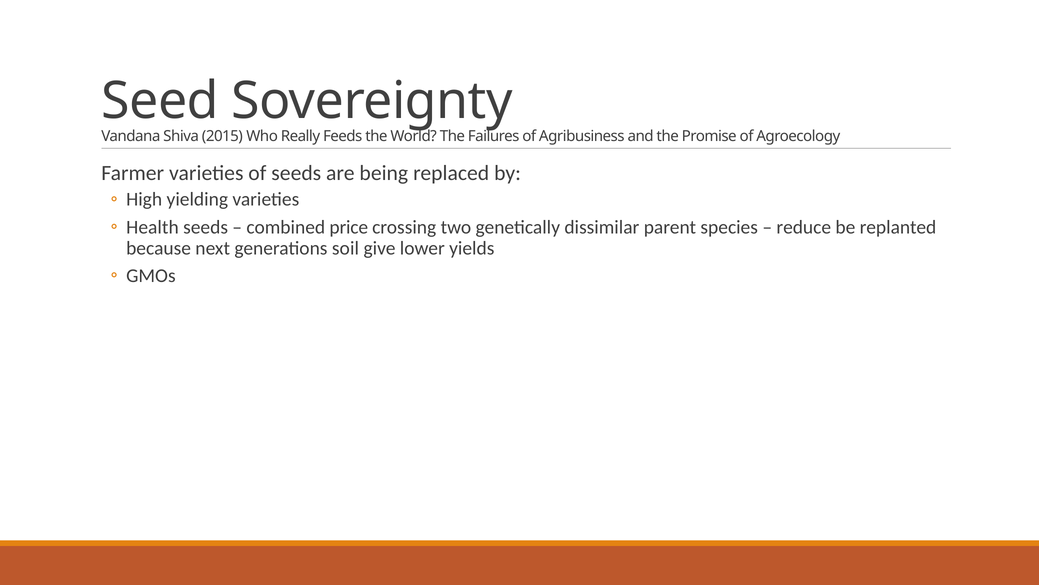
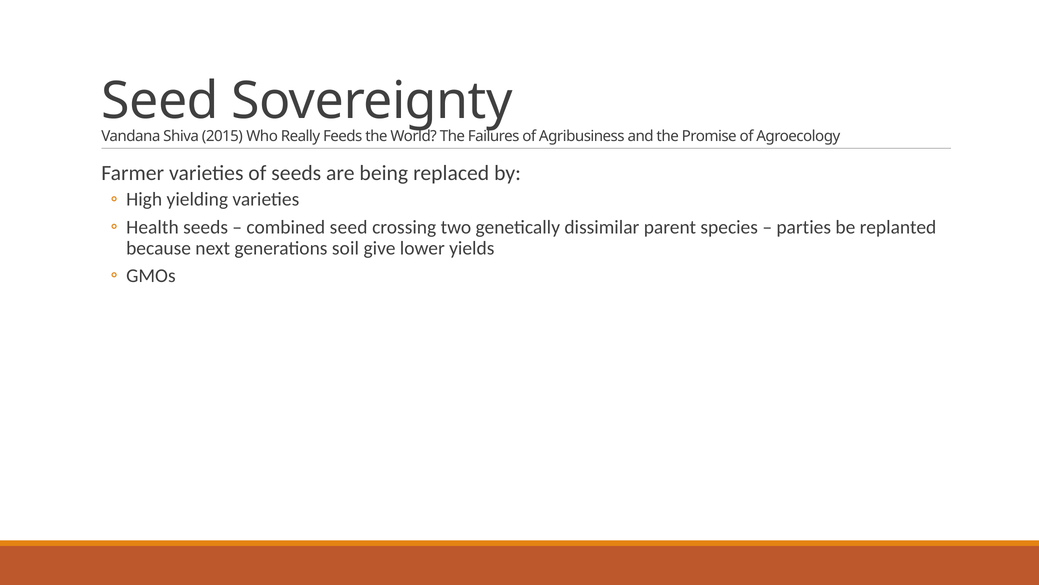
combined price: price -> seed (349, 227)
reduce: reduce -> parties (804, 227)
